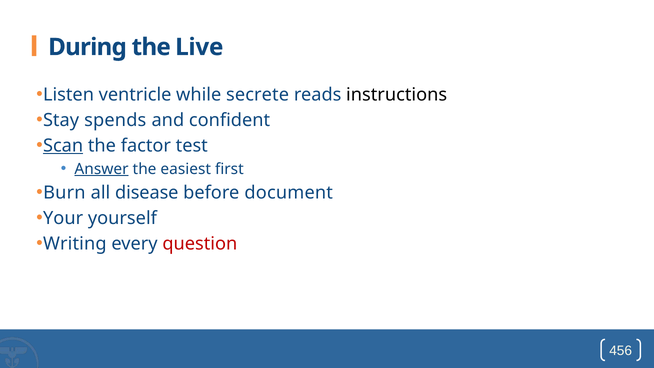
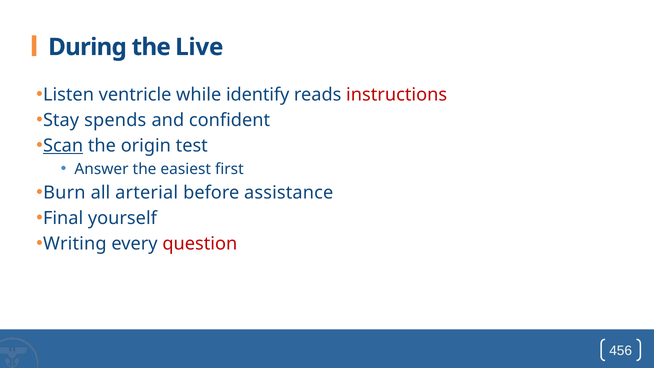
secrete: secrete -> identify (258, 95)
instructions colour: black -> red (397, 95)
factor: factor -> origin (146, 146)
Answer underline: present -> none (102, 169)
disease: disease -> arterial (147, 193)
document: document -> assistance (289, 193)
Your: Your -> Final (63, 218)
